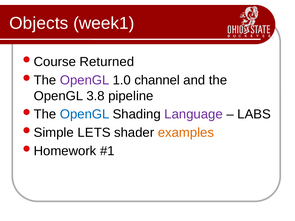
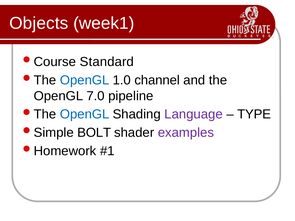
Returned: Returned -> Standard (107, 62)
OpenGL colour: purple -> blue (85, 80)
3.8: 3.8 -> 7.0 (96, 96)
LABS: LABS -> TYPE (254, 114)
LETS: LETS -> BOLT (94, 133)
examples colour: orange -> purple (186, 133)
